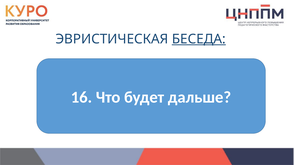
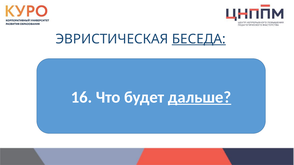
дальше underline: none -> present (200, 97)
